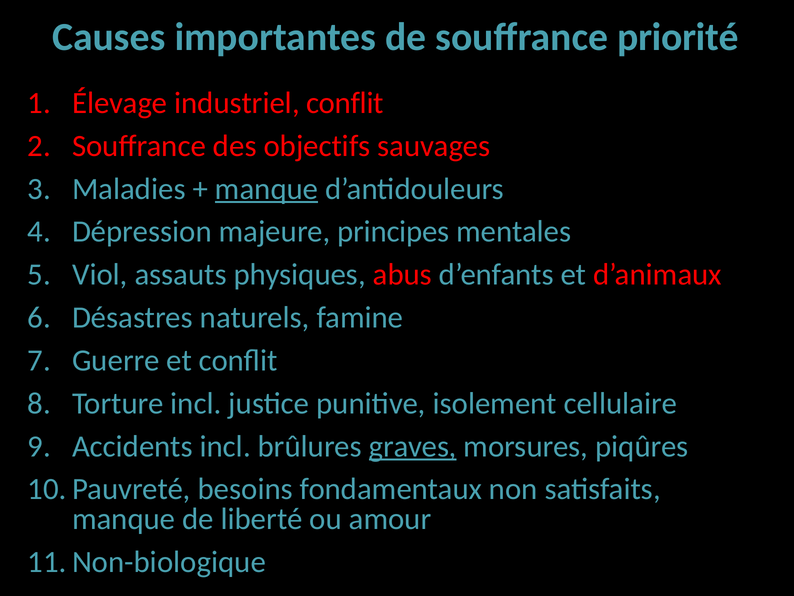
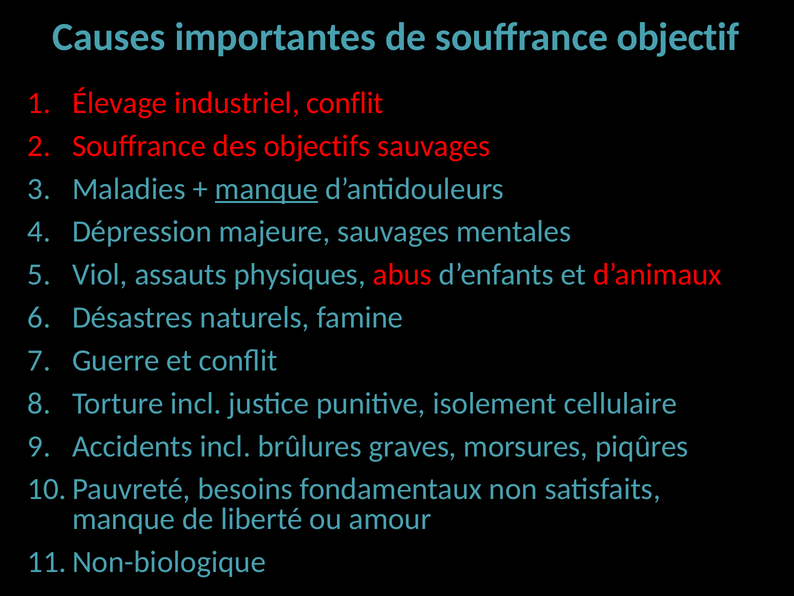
priorité: priorité -> objectif (678, 37)
majeure principes: principes -> sauvages (393, 232)
graves underline: present -> none (413, 446)
